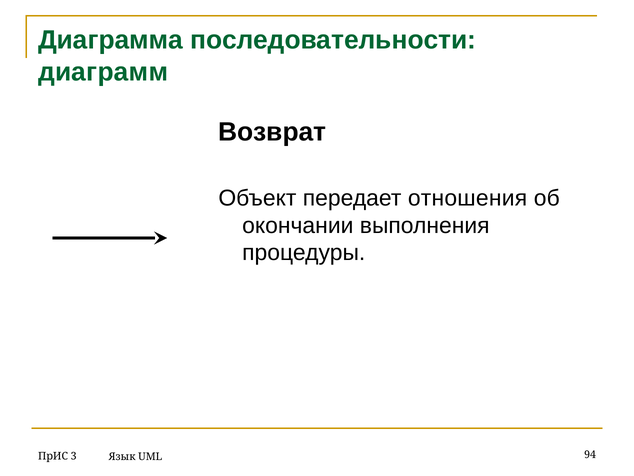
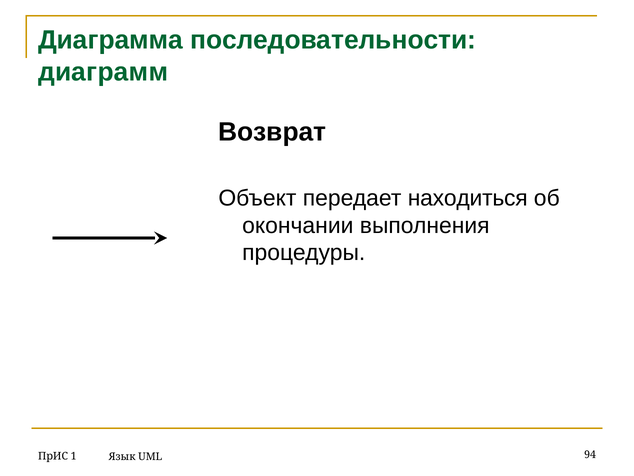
отношения: отношения -> находиться (468, 198)
3: 3 -> 1 (74, 456)
